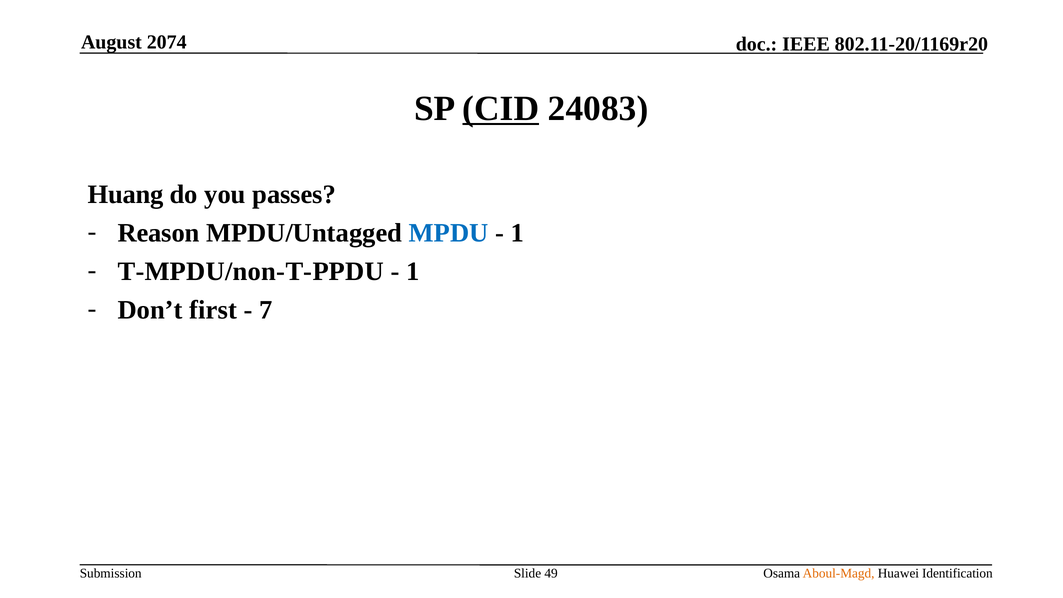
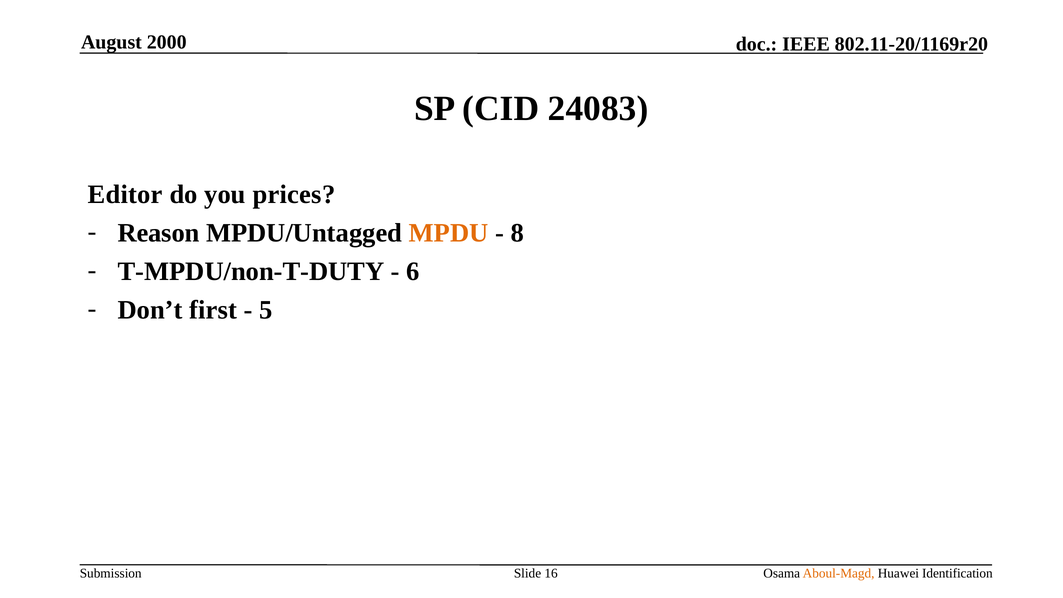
2074: 2074 -> 2000 (167, 42)
CID underline: present -> none (501, 109)
Huang: Huang -> Editor (125, 195)
passes: passes -> prices (294, 195)
MPDU colour: blue -> orange (449, 233)
1: 1 -> 8 (517, 233)
T-MPDU/non-T-PPDU: T-MPDU/non-T-PPDU -> T-MPDU/non-T-DUTY (251, 272)
1: 1 -> 6 (413, 272)
7: 7 -> 5 (266, 310)
49: 49 -> 16 (551, 573)
